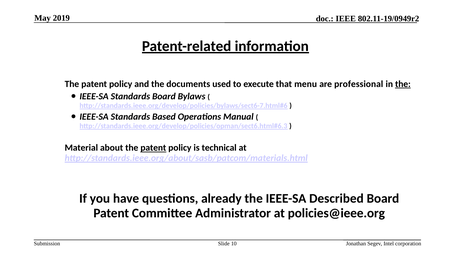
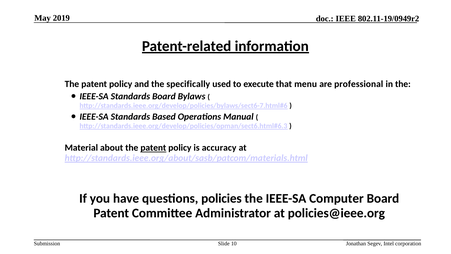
documents: documents -> specifically (188, 84)
the underline: present -> none (403, 84)
technical: technical -> accuracy (219, 148)
already: already -> policies (221, 198)
Described: Described -> Computer (336, 198)
